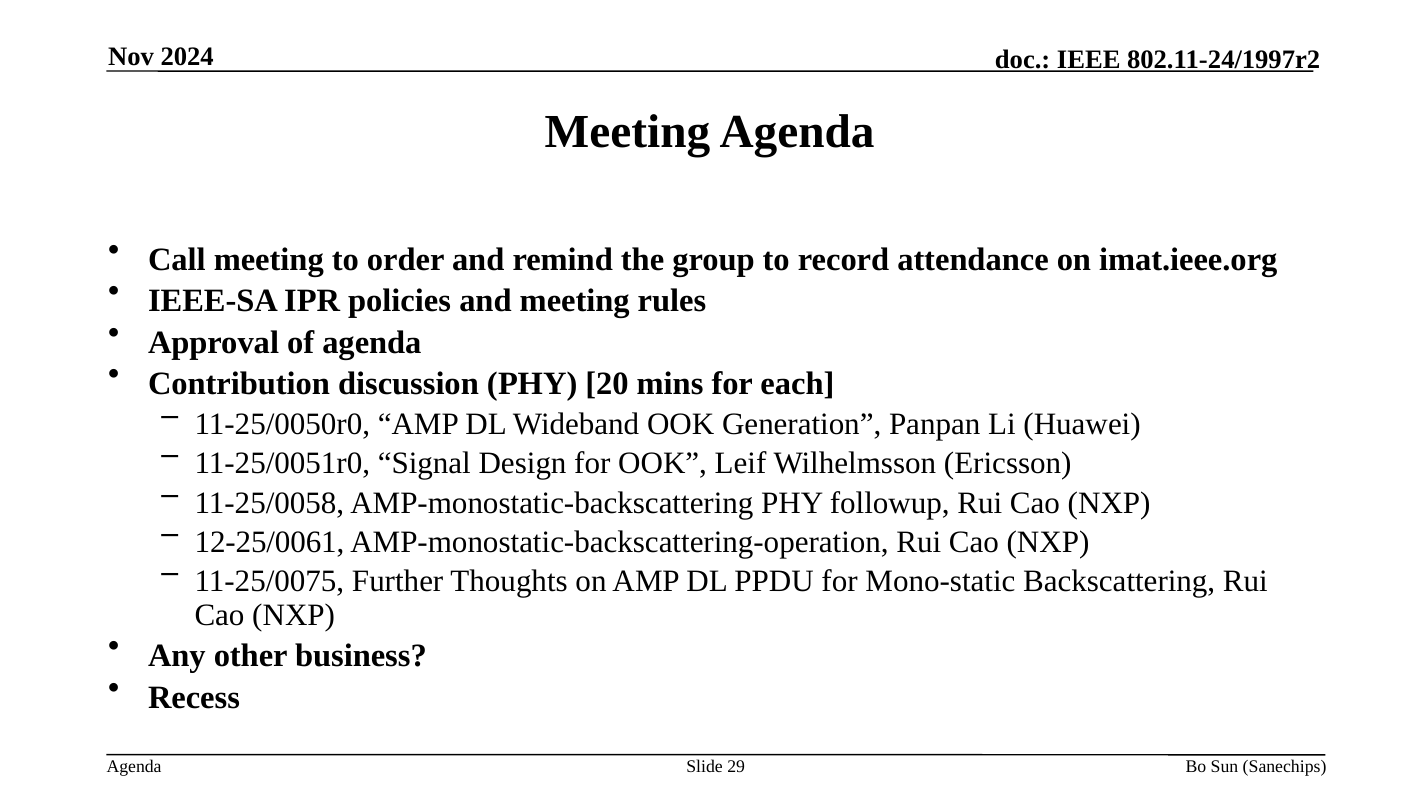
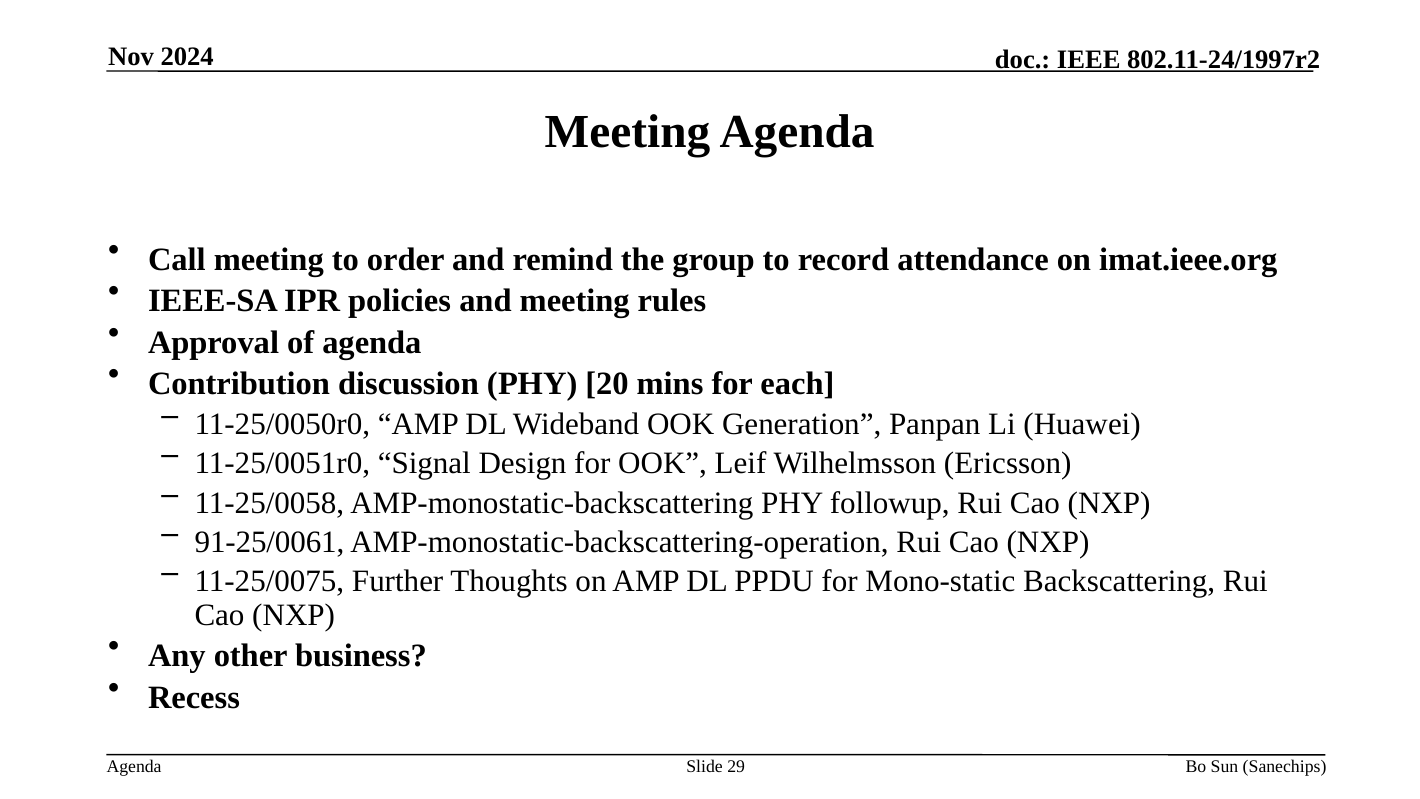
12-25/0061: 12-25/0061 -> 91-25/0061 (269, 542)
